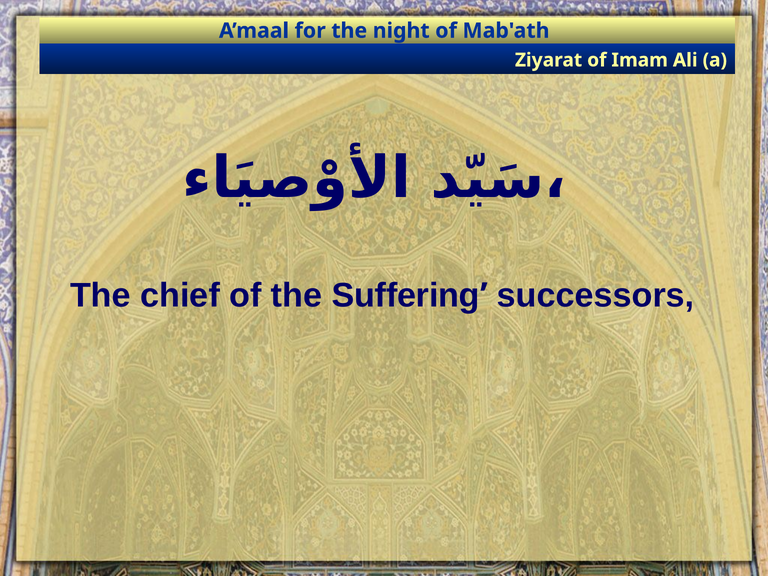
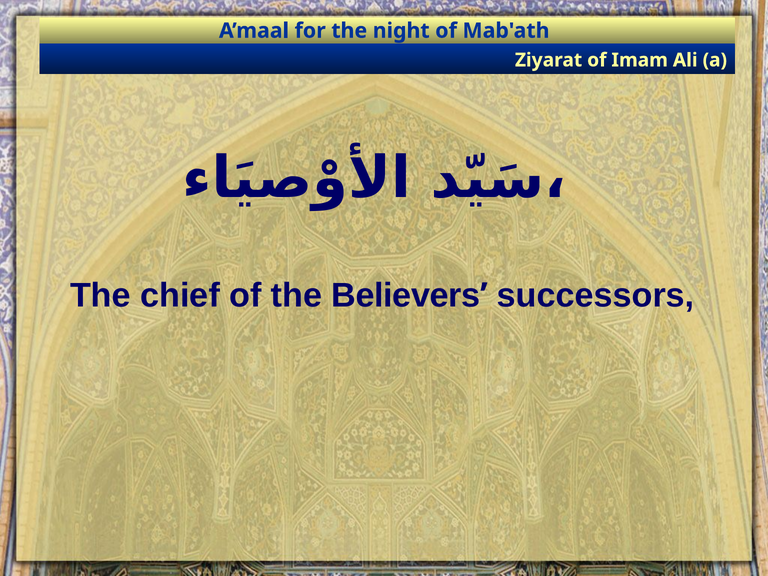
Suffering: Suffering -> Believers (406, 295)
